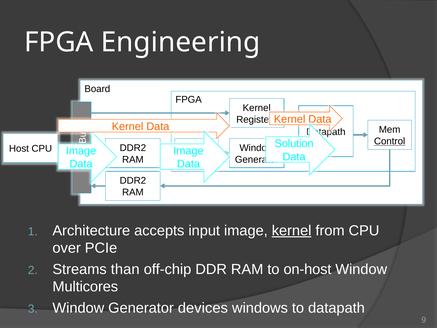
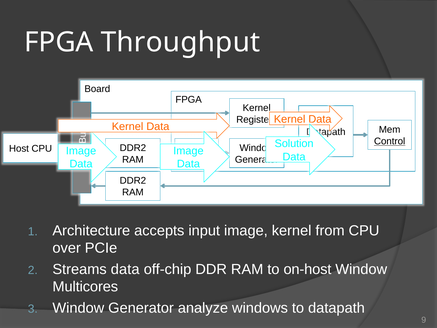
Engineering: Engineering -> Throughput (180, 42)
kernel underline: present -> none (292, 230)
Streams than: than -> data (125, 269)
devices: devices -> analyze (203, 308)
